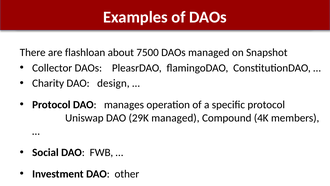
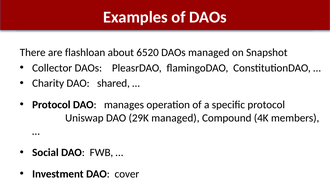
7500: 7500 -> 6520 (148, 52)
design: design -> shared (113, 83)
other: other -> cover (127, 174)
